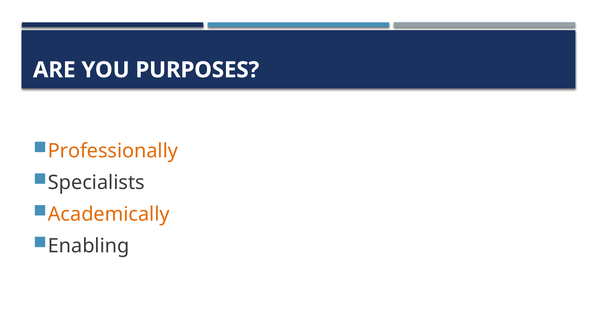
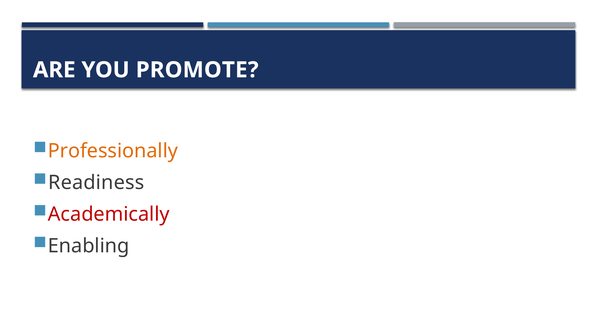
PURPOSES: PURPOSES -> PROMOTE (197, 70)
Specialists: Specialists -> Readiness (96, 182)
Academically colour: orange -> red (109, 214)
